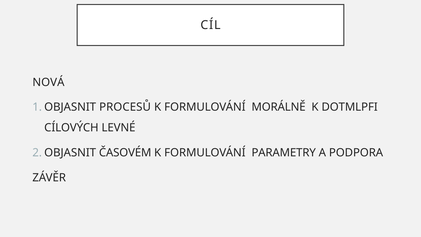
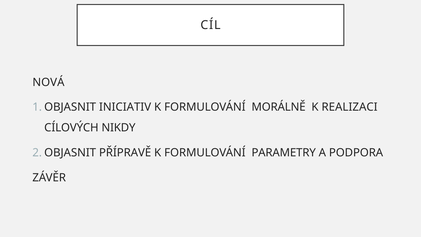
PROCESŮ: PROCESŮ -> INICIATIV (125, 107)
DOTMLPFI: DOTMLPFI -> REALIZACI (350, 107)
LEVNÉ: LEVNÉ -> NIKDY (119, 128)
ČASOVÉM: ČASOVÉM -> PŘÍPRAVĚ (125, 153)
